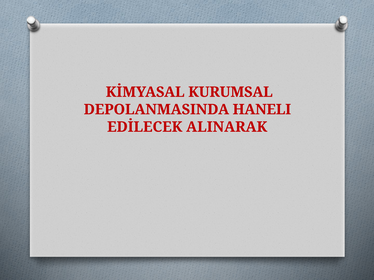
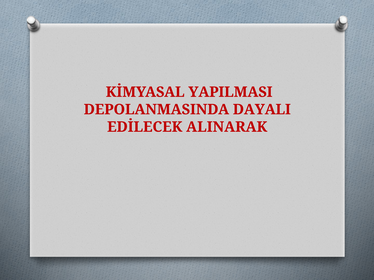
KURUMSAL: KURUMSAL -> YAPILMASI (230, 92)
HANELI: HANELI -> DAYALI (262, 110)
